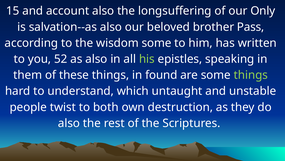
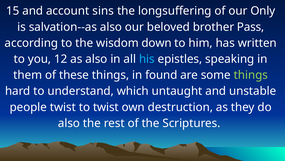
account also: also -> sins (103, 11)
wisdom some: some -> down (157, 43)
52: 52 -> 12 (61, 59)
his colour: light green -> light blue (147, 59)
to both: both -> twist (106, 107)
